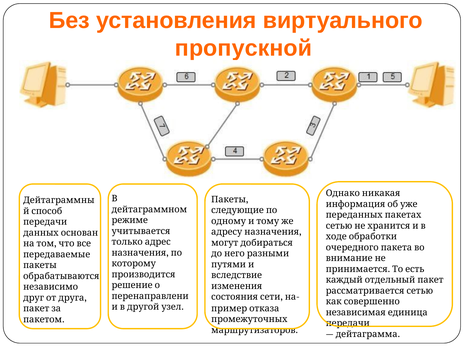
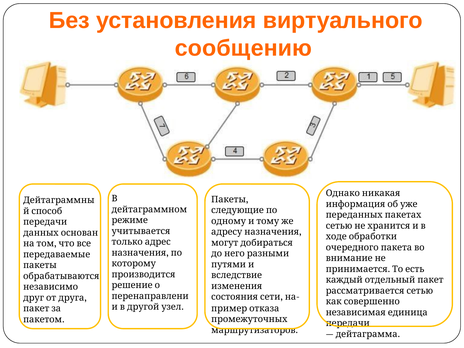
пропускной: пропускной -> сообщению (243, 48)
